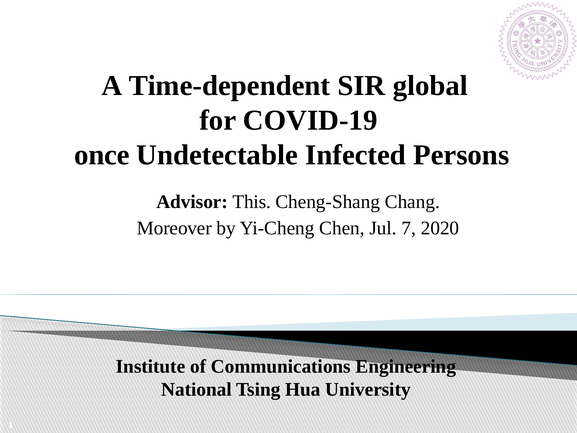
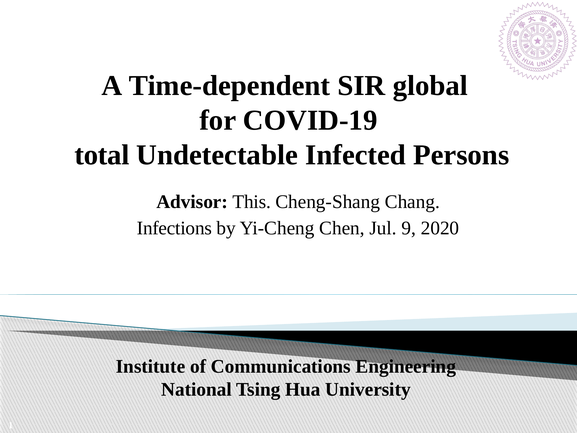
once: once -> total (102, 155)
Moreover: Moreover -> Infections (174, 228)
7: 7 -> 9 (409, 228)
